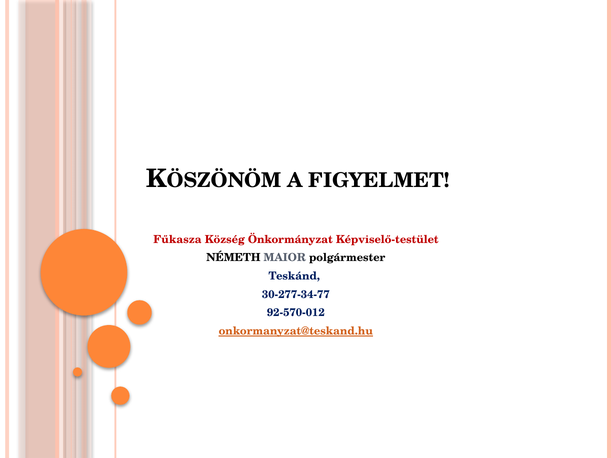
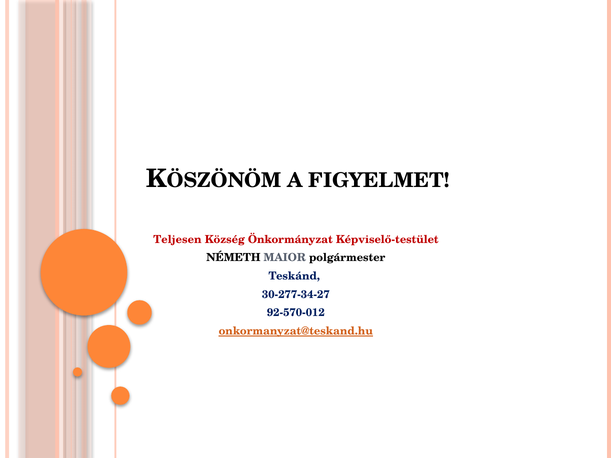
Fűkasza: Fűkasza -> Teljesen (177, 240)
30-277-34-77: 30-277-34-77 -> 30-277-34-27 (296, 295)
